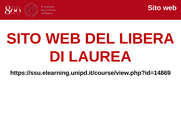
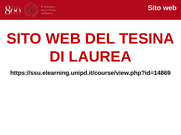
LIBERA: LIBERA -> TESINA (147, 39)
